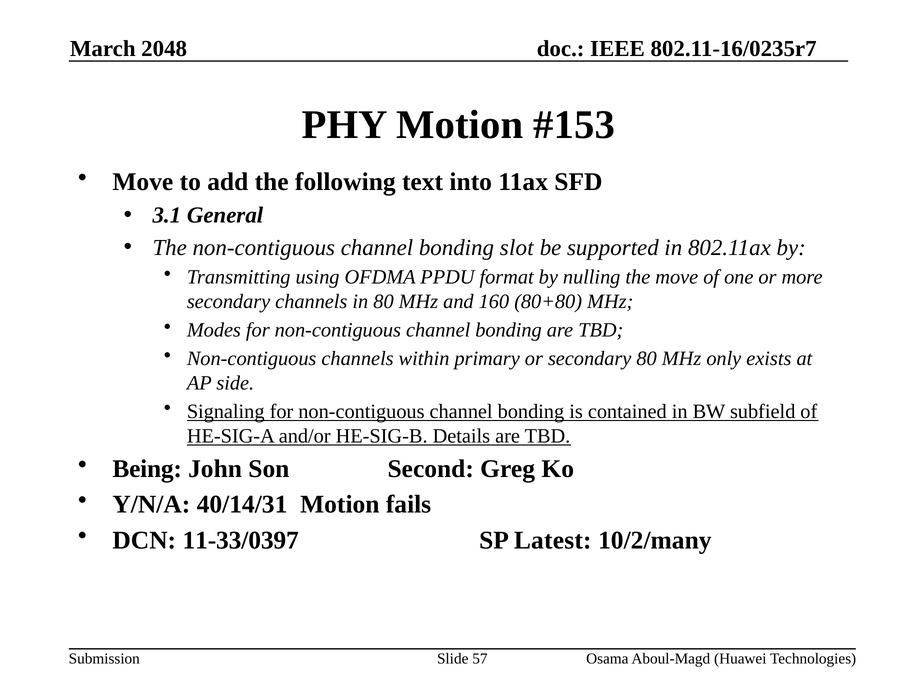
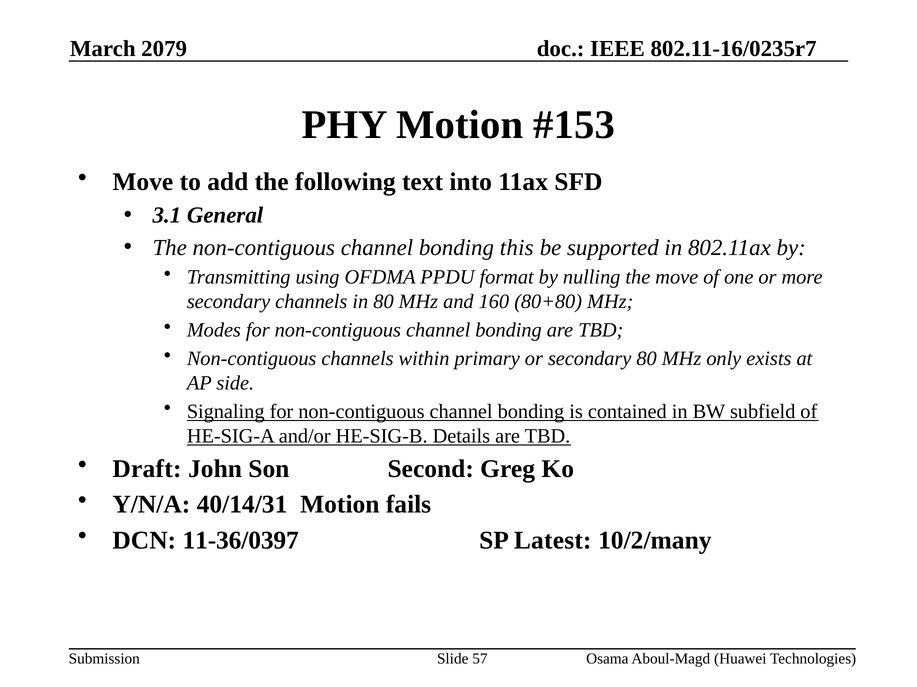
2048: 2048 -> 2079 (164, 49)
slot: slot -> this (517, 248)
Being: Being -> Draft (147, 469)
11-33/0397: 11-33/0397 -> 11-36/0397 (241, 541)
